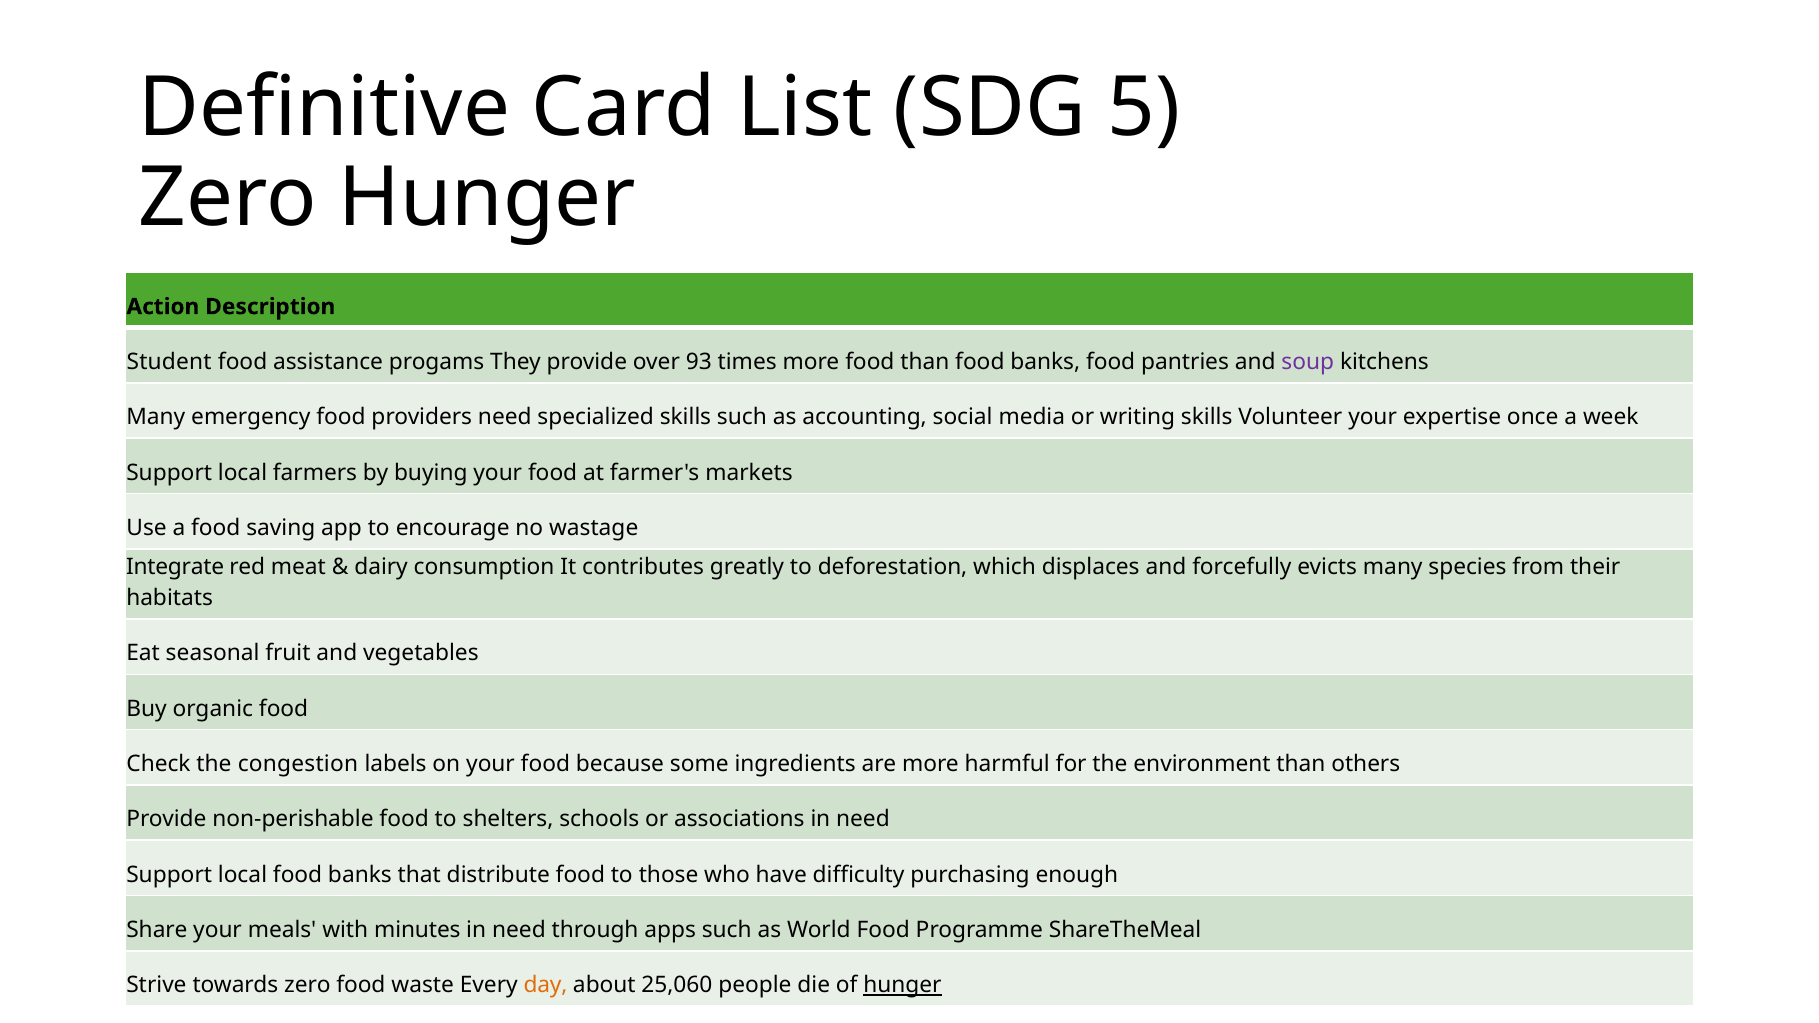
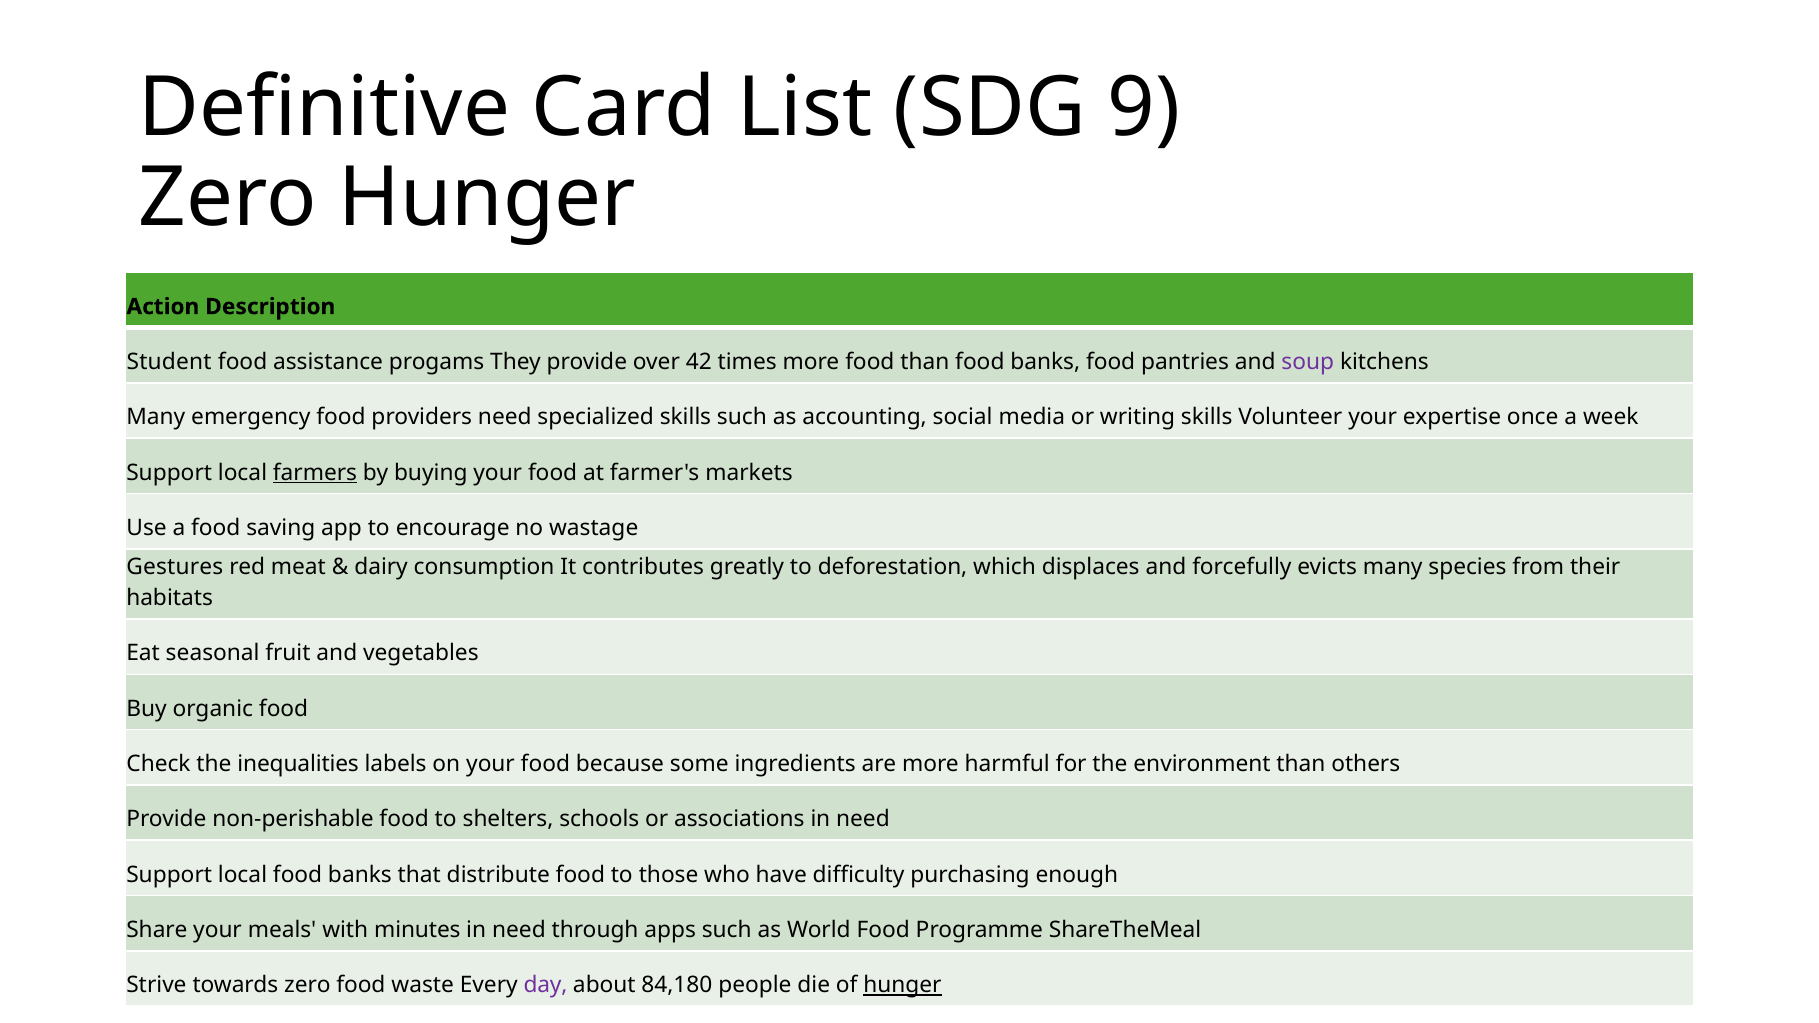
5: 5 -> 9 (1144, 108)
93: 93 -> 42 (699, 362)
farmers underline: none -> present (315, 473)
Integrate: Integrate -> Gestures (175, 567)
congestion: congestion -> inequalities (298, 764)
day colour: orange -> purple (545, 985)
25,060: 25,060 -> 84,180 (677, 985)
